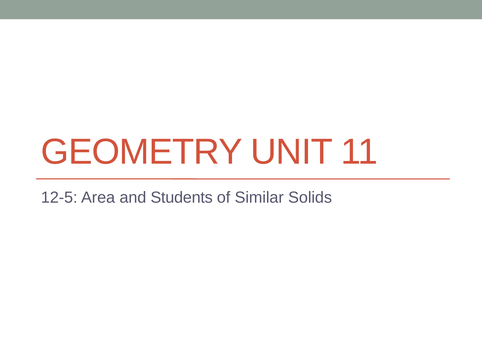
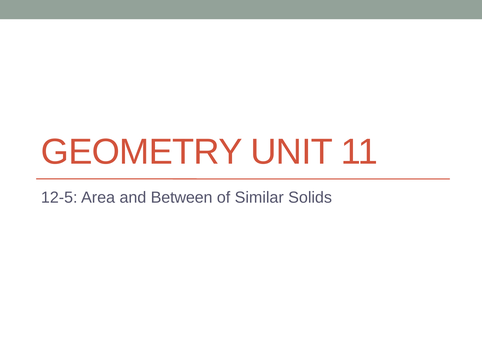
Students: Students -> Between (182, 198)
